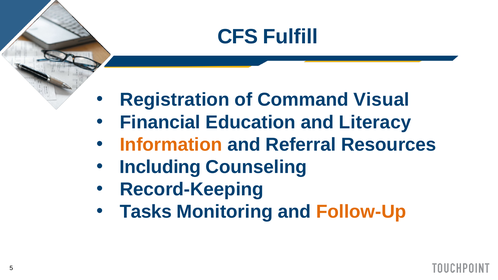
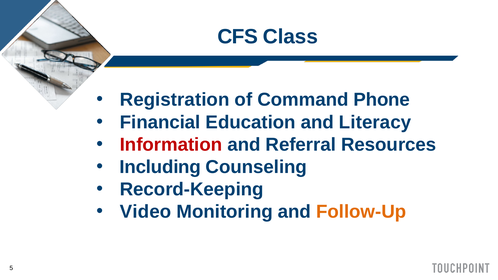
Fulfill: Fulfill -> Class (290, 37)
Visual: Visual -> Phone (382, 100)
Information colour: orange -> red (171, 145)
Tasks: Tasks -> Video (146, 212)
